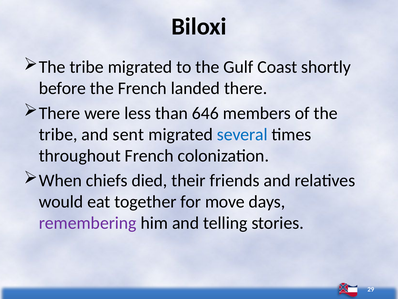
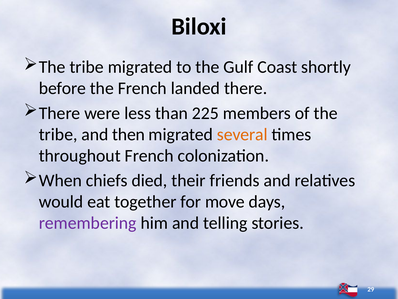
646: 646 -> 225 (205, 113)
sent: sent -> then (129, 134)
several colour: blue -> orange (242, 134)
